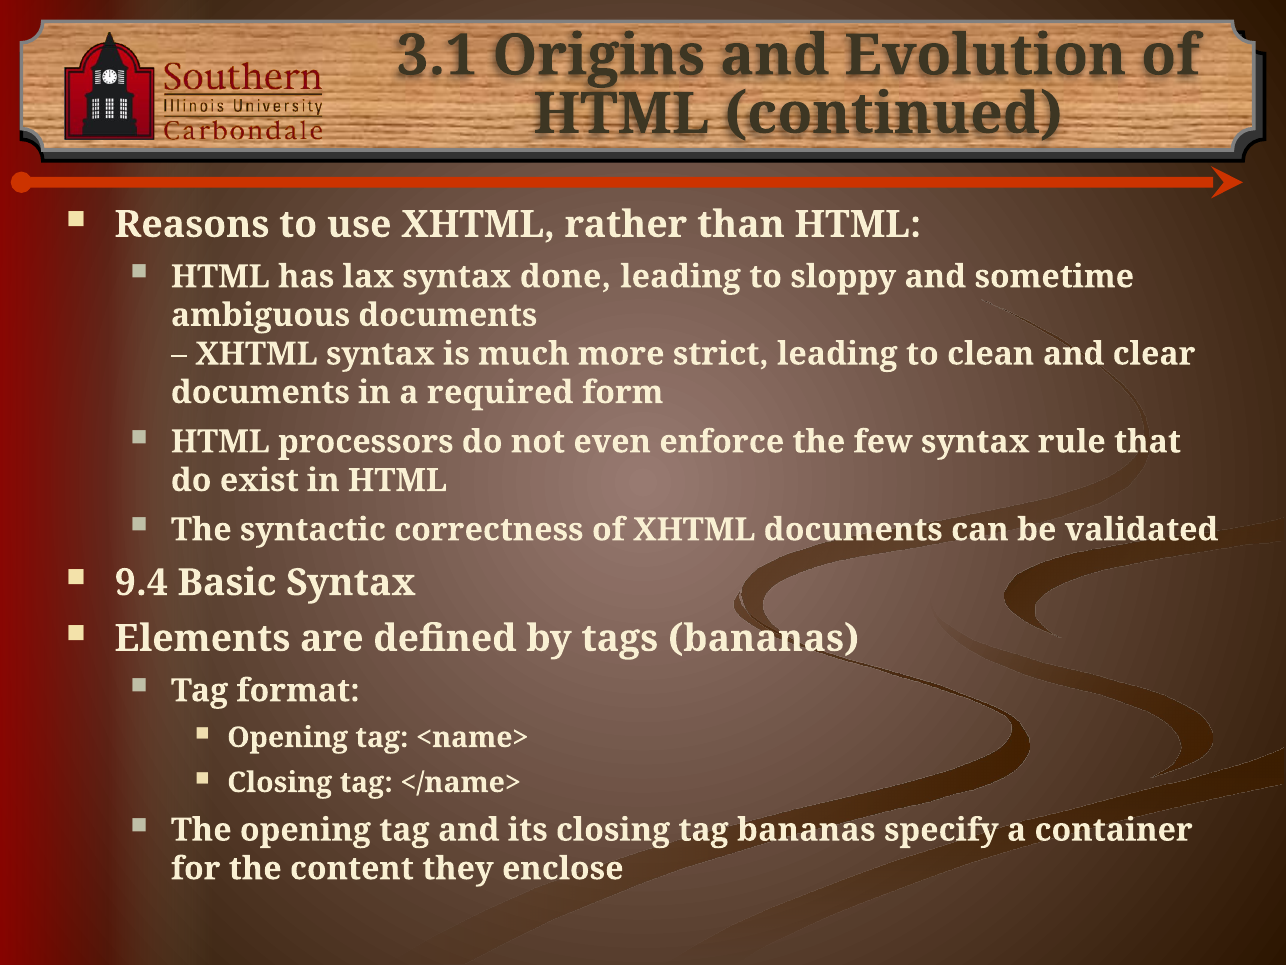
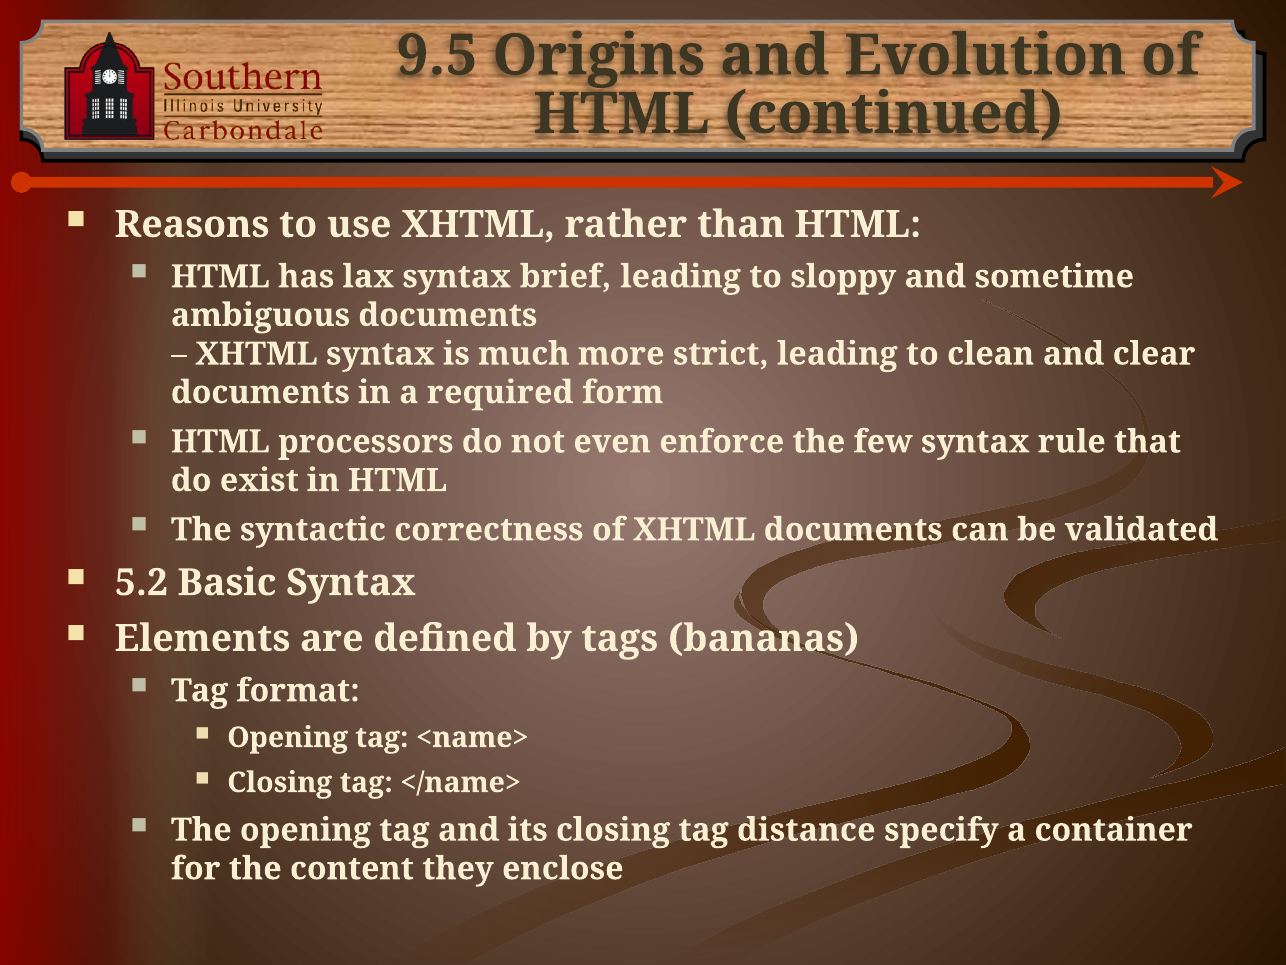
3.1: 3.1 -> 9.5 (437, 56)
done: done -> brief (565, 277)
9.4: 9.4 -> 5.2 (141, 582)
tag bananas: bananas -> distance (806, 830)
